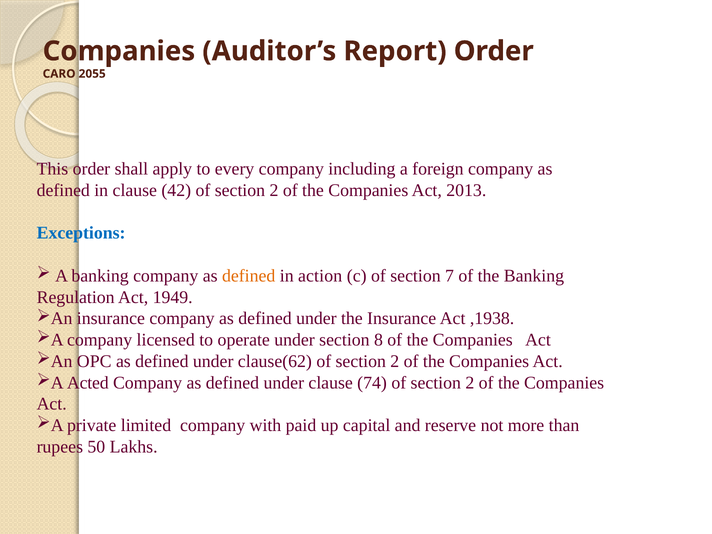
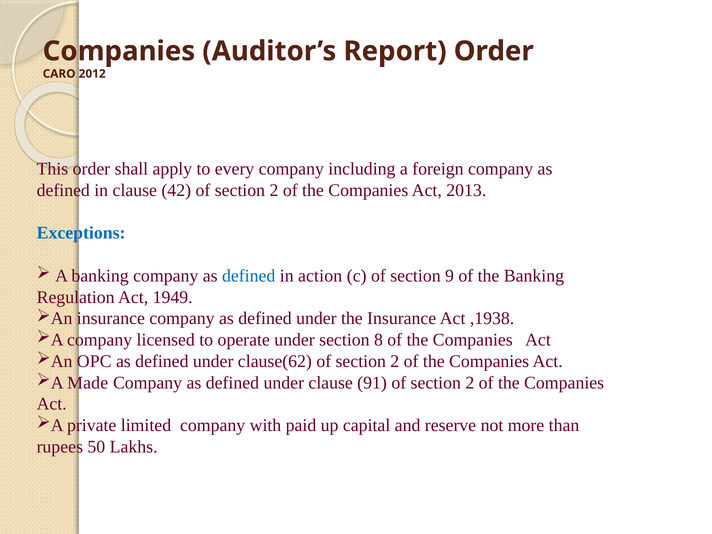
2055: 2055 -> 2012 (92, 74)
defined colour: orange -> blue (249, 276)
7: 7 -> 9 (450, 276)
Acted: Acted -> Made (88, 383)
74: 74 -> 91 (372, 383)
